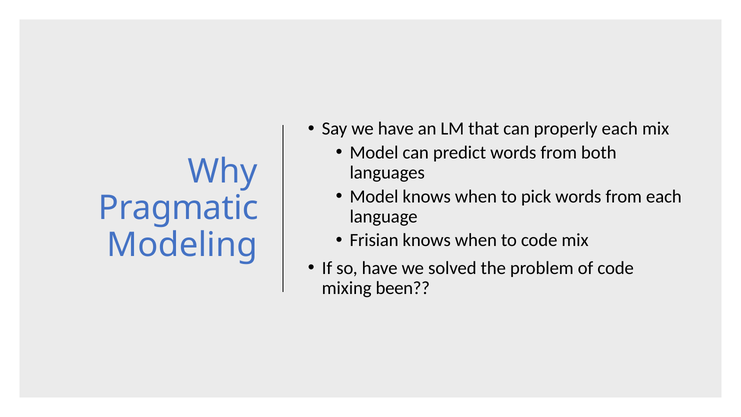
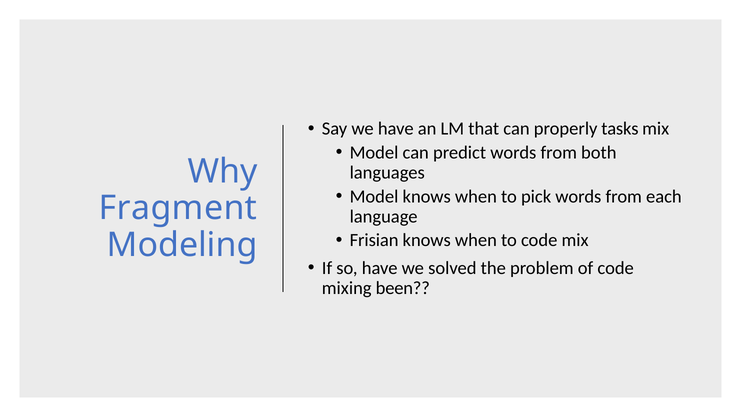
properly each: each -> tasks (620, 129)
Pragmatic: Pragmatic -> Fragment (178, 208)
